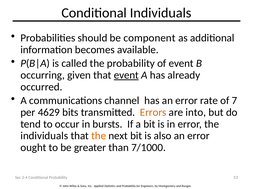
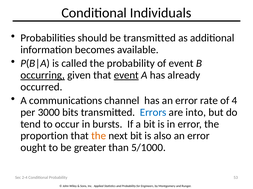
be component: component -> transmitted (150, 38)
occurring underline: none -> present (43, 75)
7: 7 -> 4 (235, 101)
4629: 4629 -> 3000 (49, 113)
Errors colour: orange -> blue (153, 113)
individuals: individuals -> proportion (44, 136)
7/1000: 7/1000 -> 5/1000 (149, 148)
